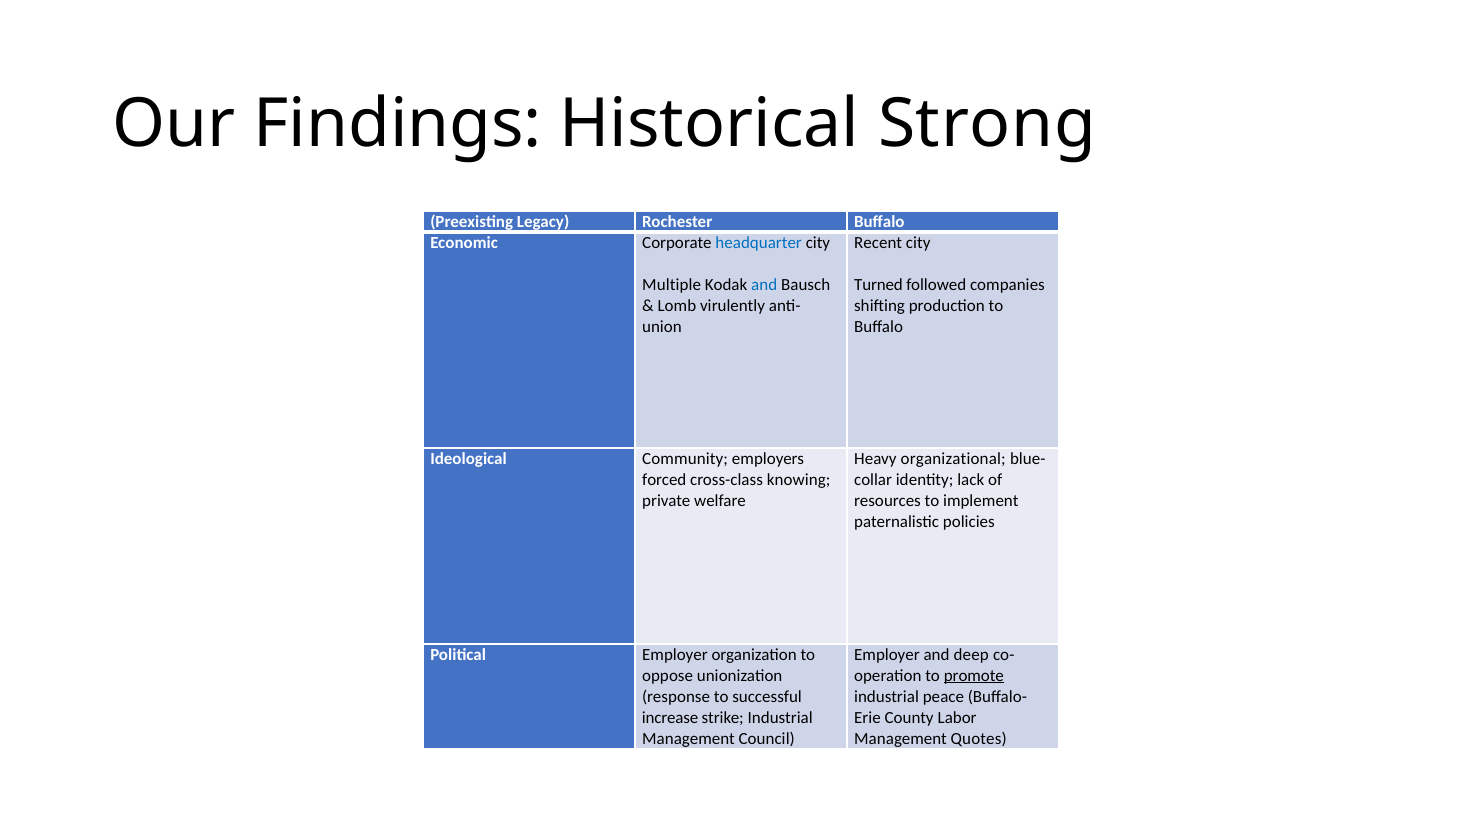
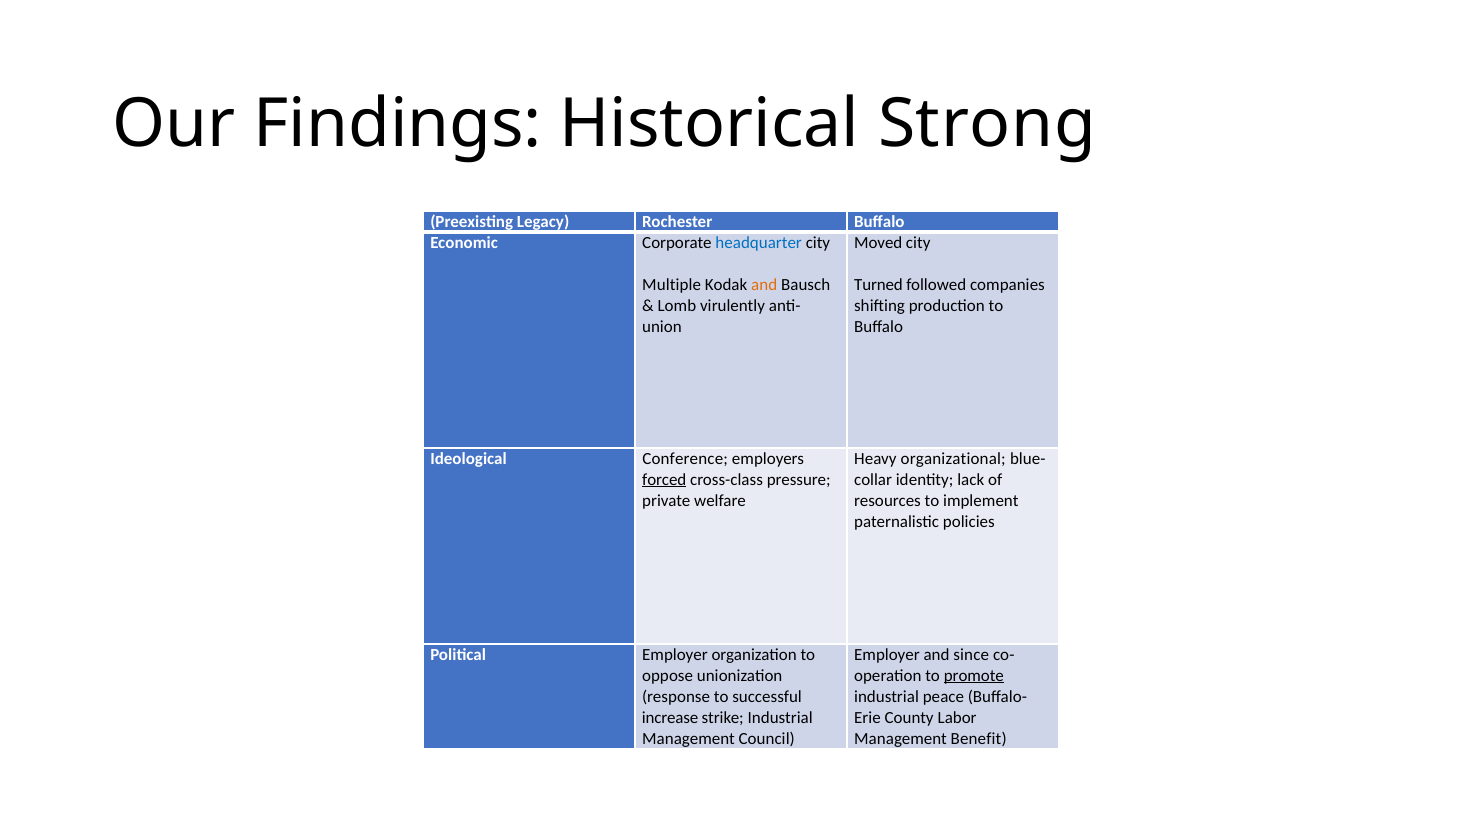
Recent: Recent -> Moved (878, 243)
and colour: blue -> orange (764, 285)
Community: Community -> Conference (685, 458)
forced underline: none -> present (664, 479)
knowing: knowing -> pressure (799, 479)
deep: deep -> since (971, 654)
Quotes: Quotes -> Benefit (979, 738)
